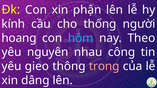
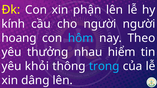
cho thống: thống -> người (100, 24)
nguyên: nguyên -> thưởng (48, 52)
công: công -> hiểm (122, 52)
gieo: gieo -> khỏi (37, 66)
trong colour: pink -> light blue (104, 66)
